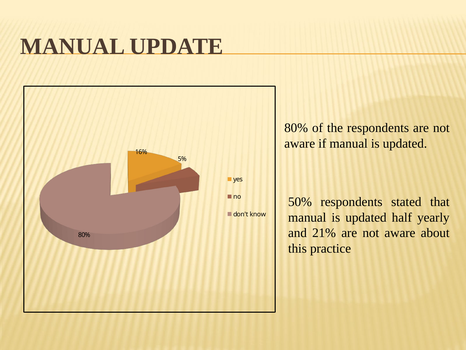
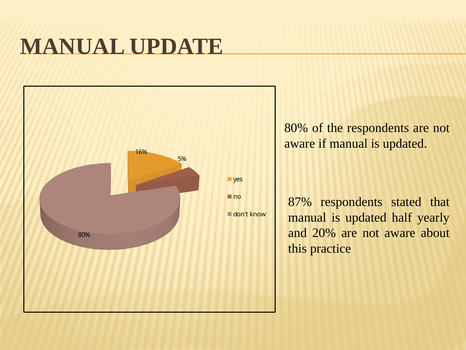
50%: 50% -> 87% (300, 202)
21%: 21% -> 20% (324, 233)
